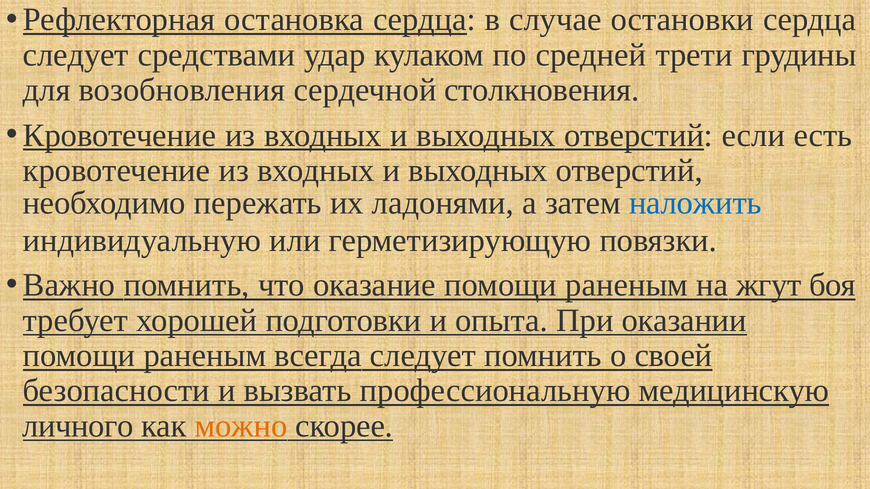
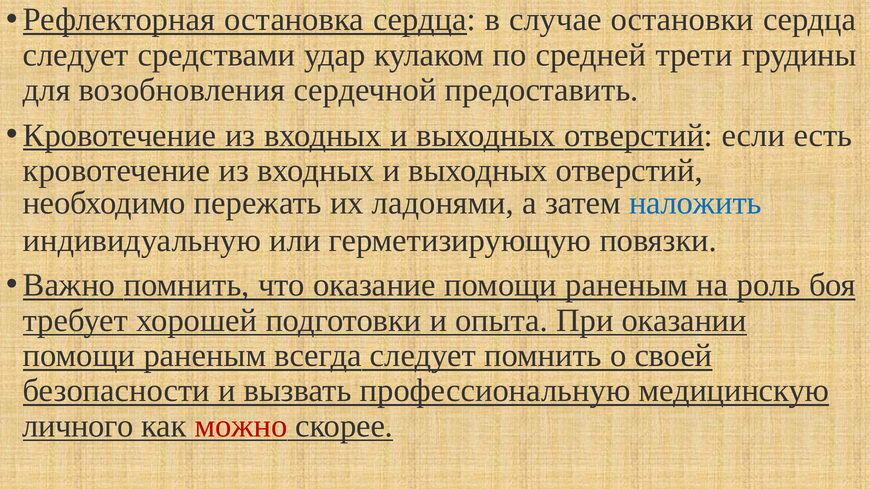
столкновения: столкновения -> предоставить (542, 90)
жгут: жгут -> роль (769, 285)
можно colour: orange -> red (241, 426)
